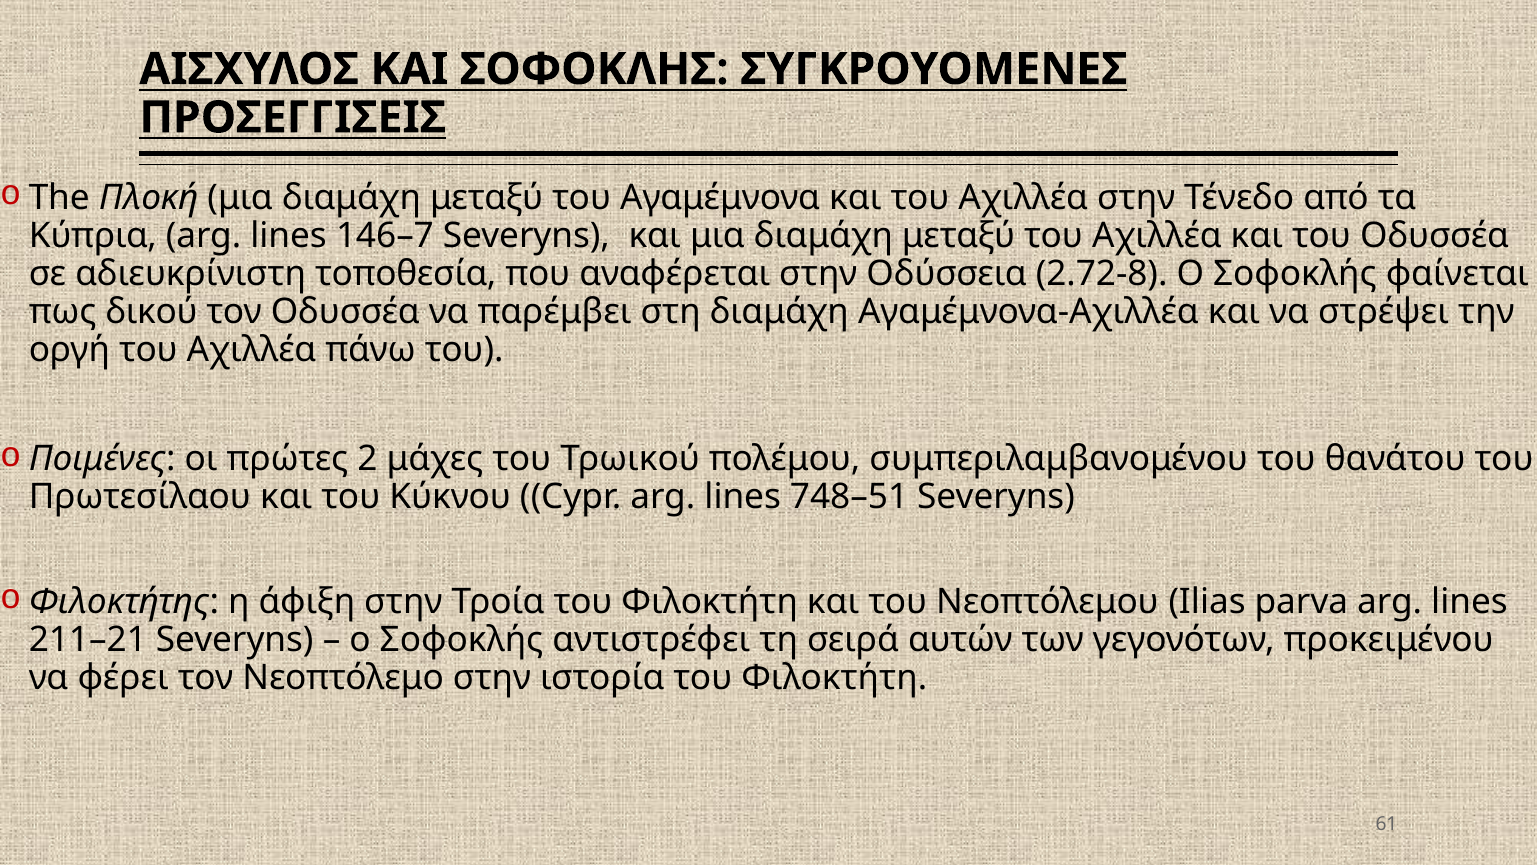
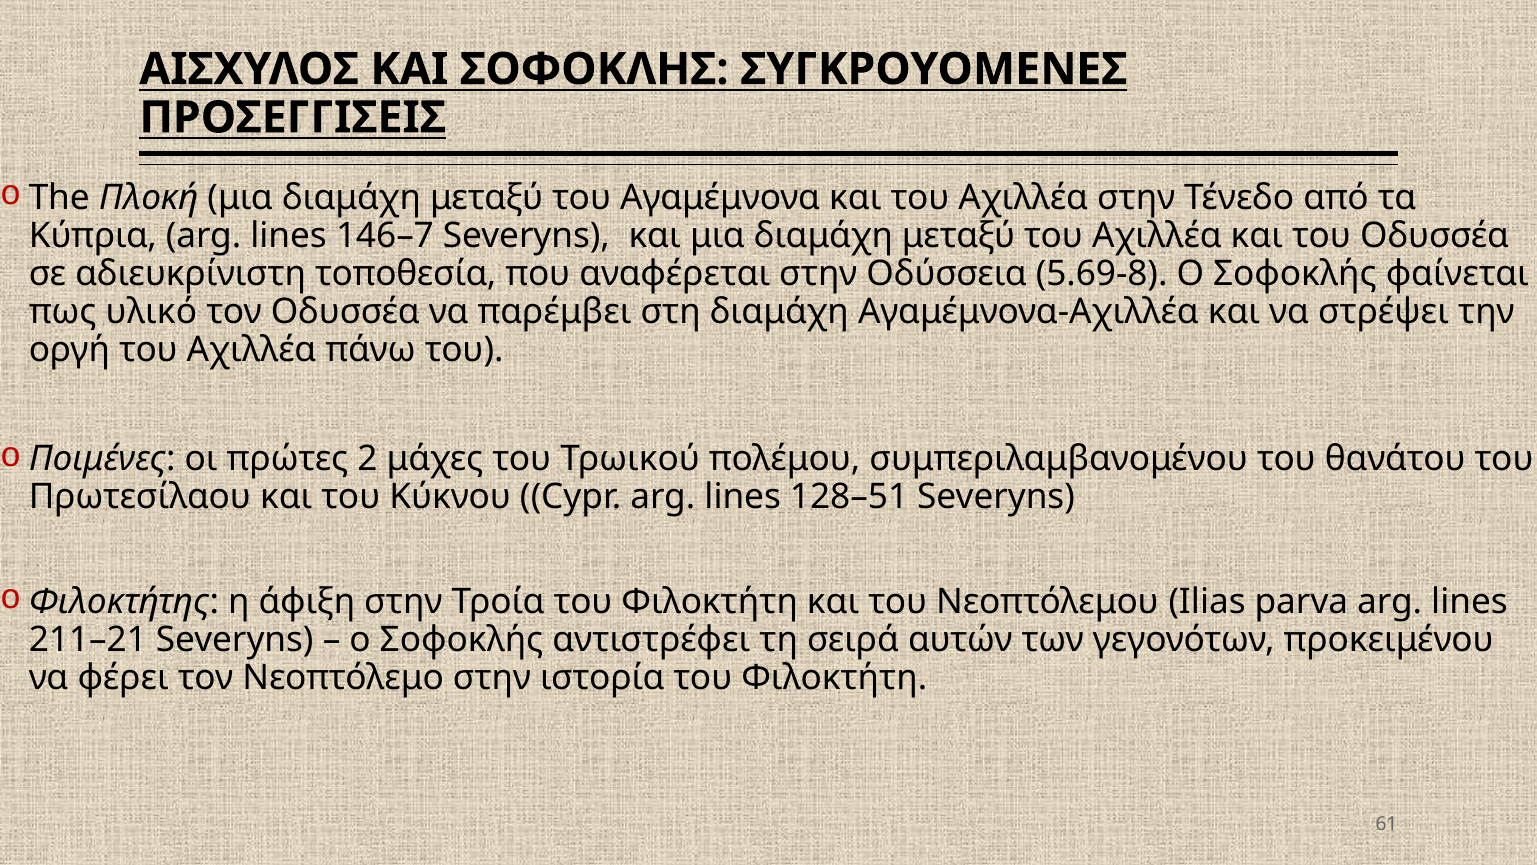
2.72-8: 2.72-8 -> 5.69-8 (1102, 273)
δικού: δικού -> υλικό (151, 311)
748–51: 748–51 -> 128–51 (849, 496)
